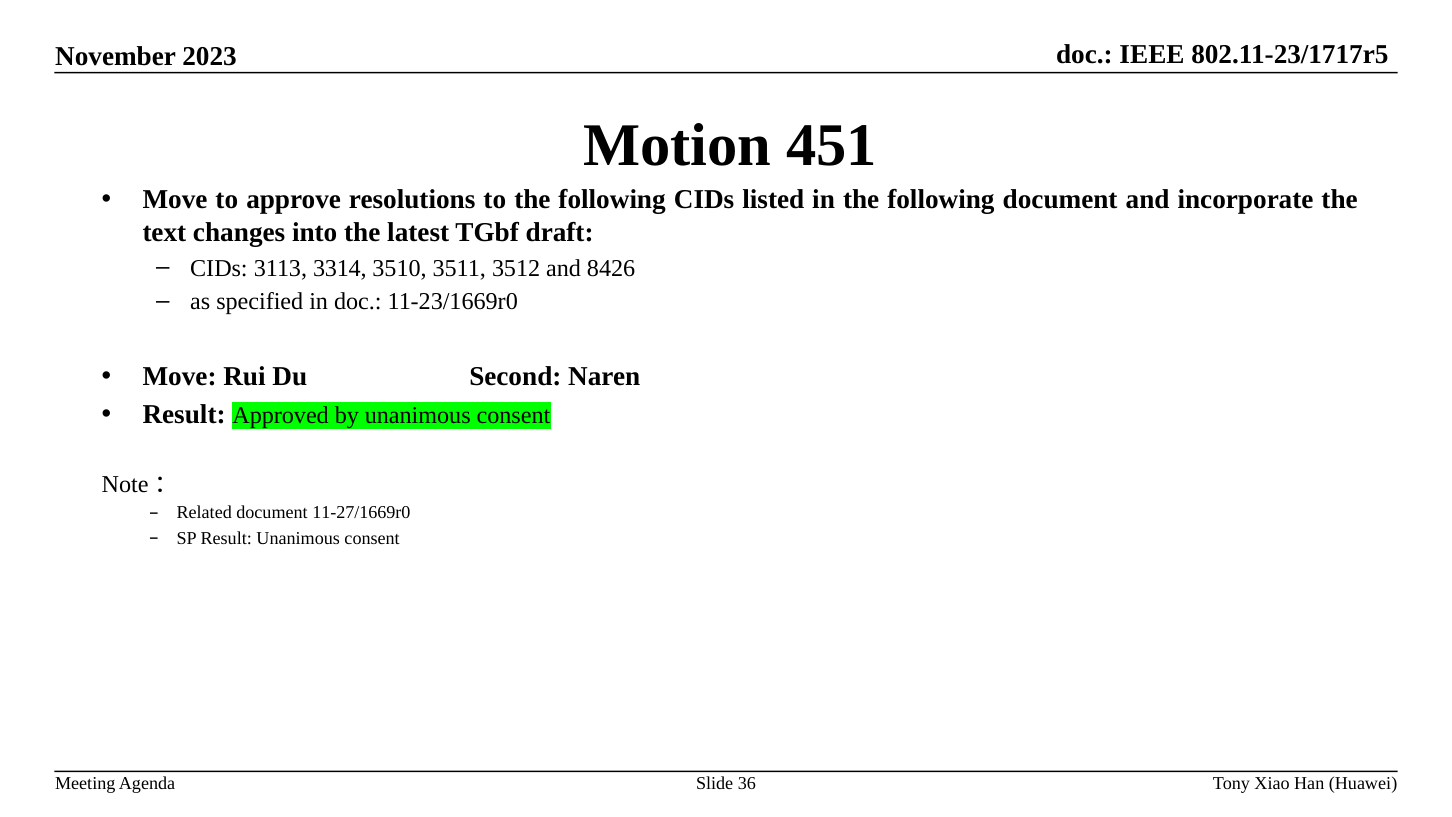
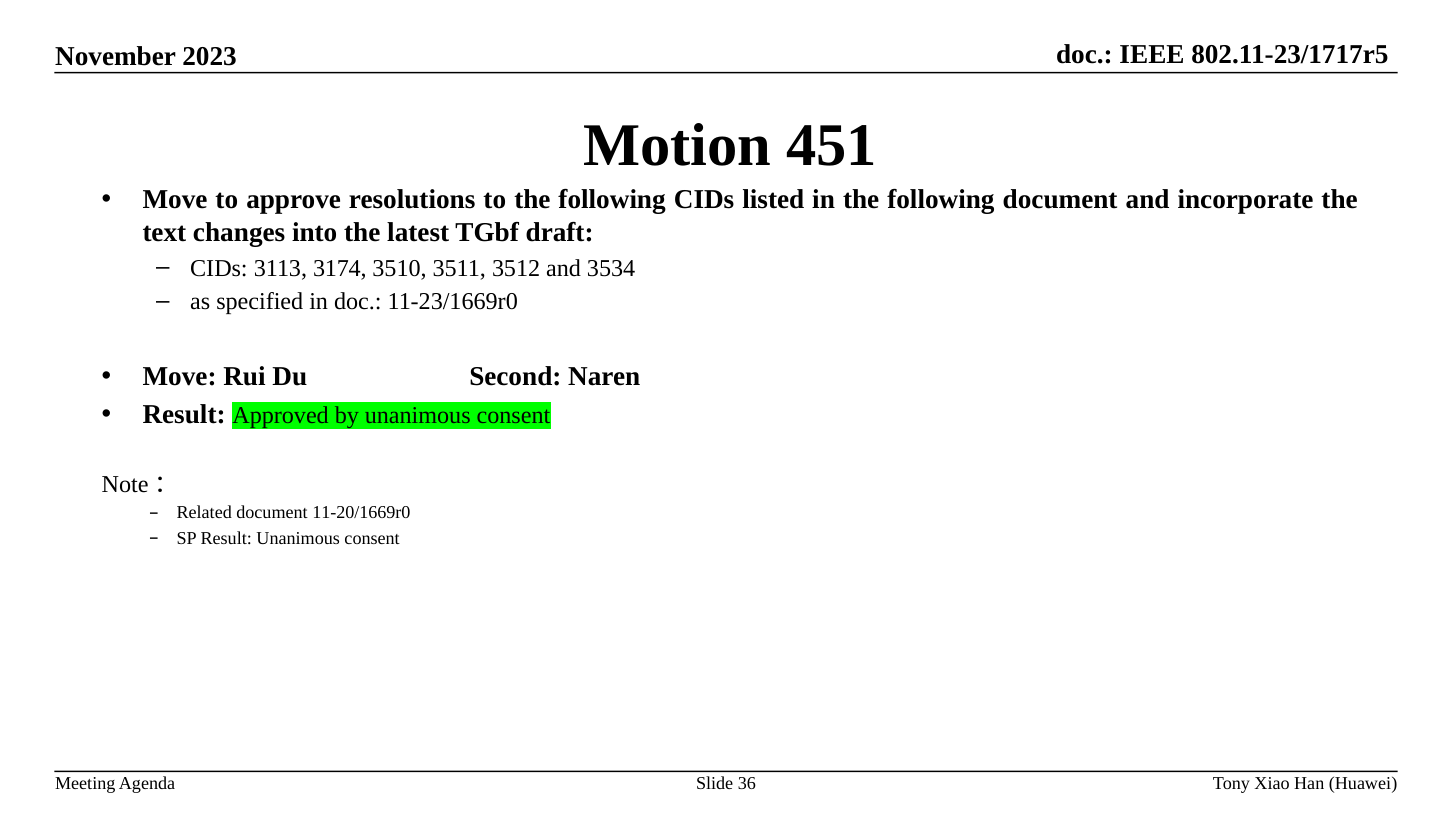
3314: 3314 -> 3174 (340, 268)
8426: 8426 -> 3534 (611, 268)
11-27/1669r0: 11-27/1669r0 -> 11-20/1669r0 (361, 513)
